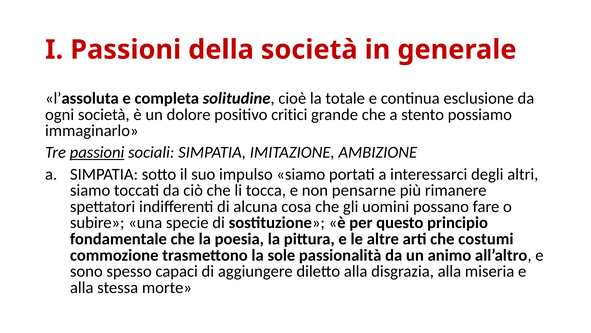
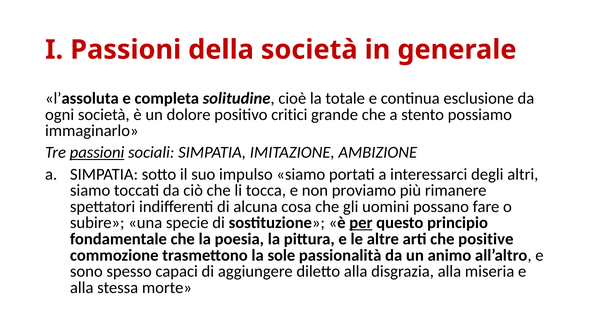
pensarne: pensarne -> proviamo (364, 190)
per underline: none -> present (361, 222)
costumi: costumi -> positive (486, 239)
